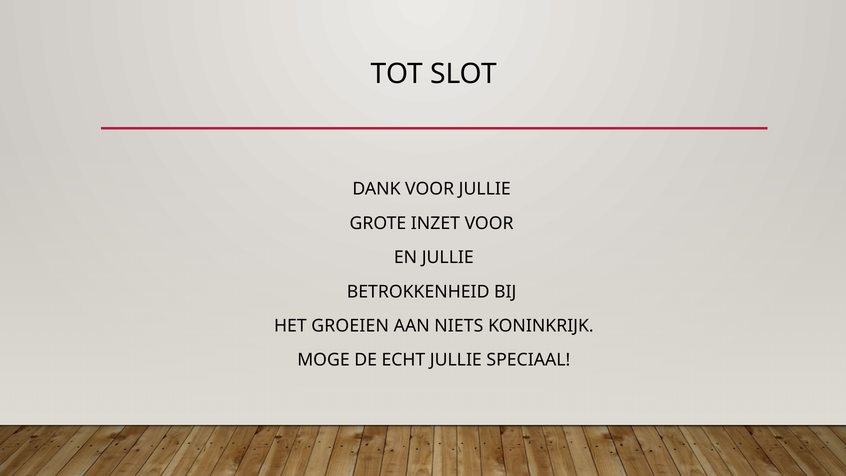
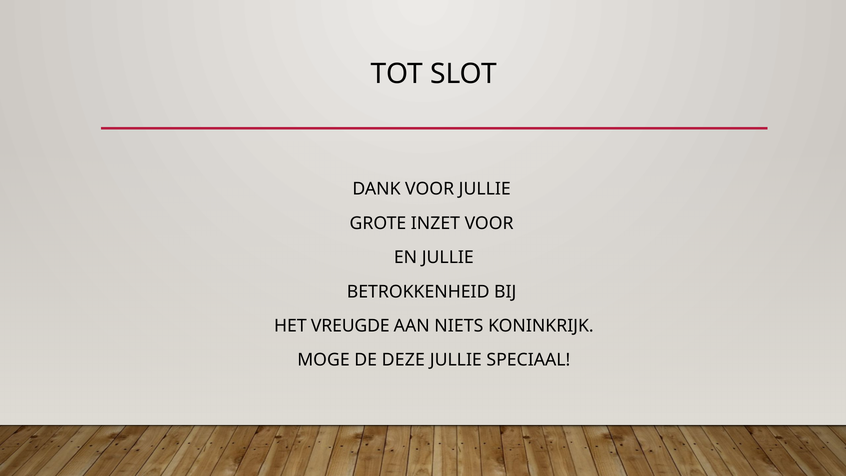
GROEIEN: GROEIEN -> VREUGDE (350, 326)
ECHT: ECHT -> DEZE (403, 360)
